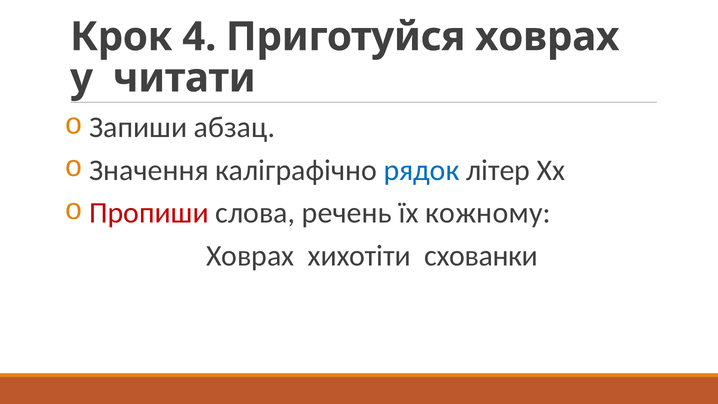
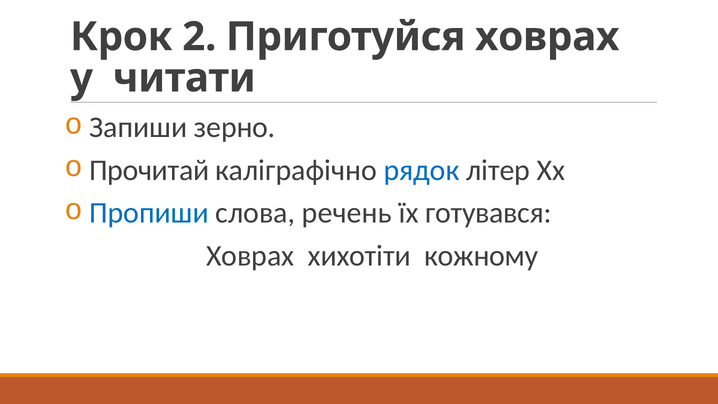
4: 4 -> 2 (199, 37)
абзац: абзац -> зерно (235, 127)
Значення: Значення -> Прочитай (149, 170)
Пропиши colour: red -> blue (149, 213)
кожному: кожному -> готувався (488, 213)
схованки: схованки -> кожному (481, 256)
